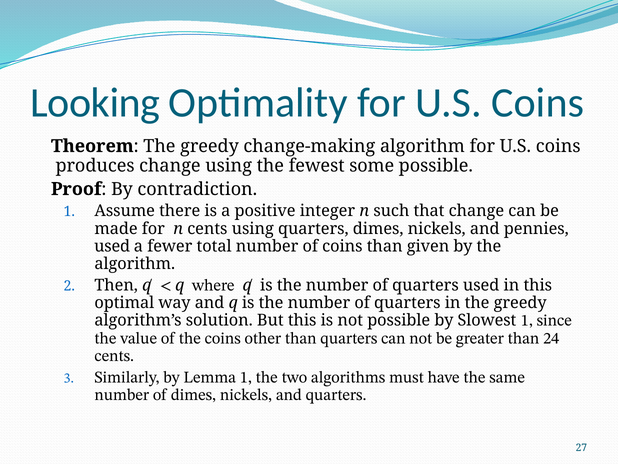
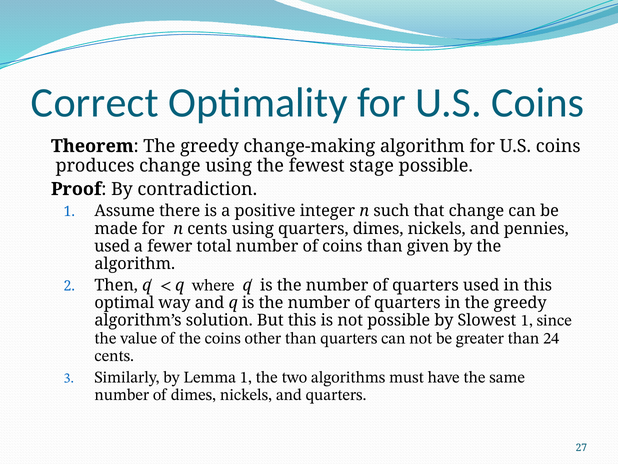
Looking: Looking -> Correct (95, 103)
some: some -> stage (372, 165)
